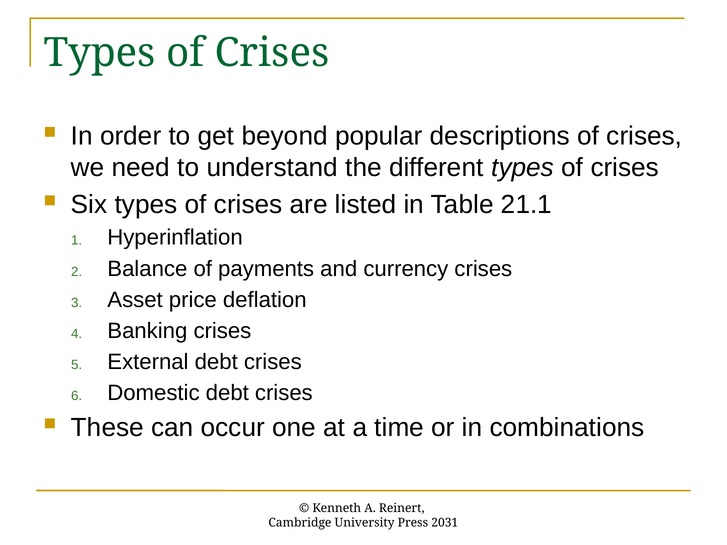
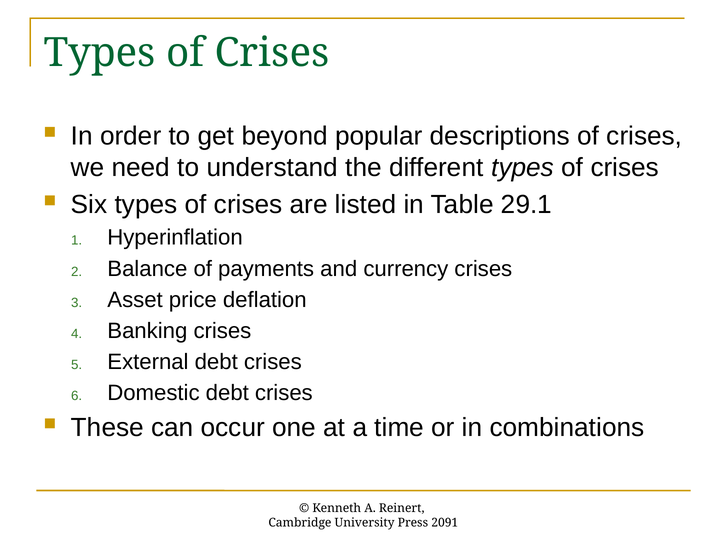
21.1: 21.1 -> 29.1 (526, 205)
2031: 2031 -> 2091 (445, 523)
